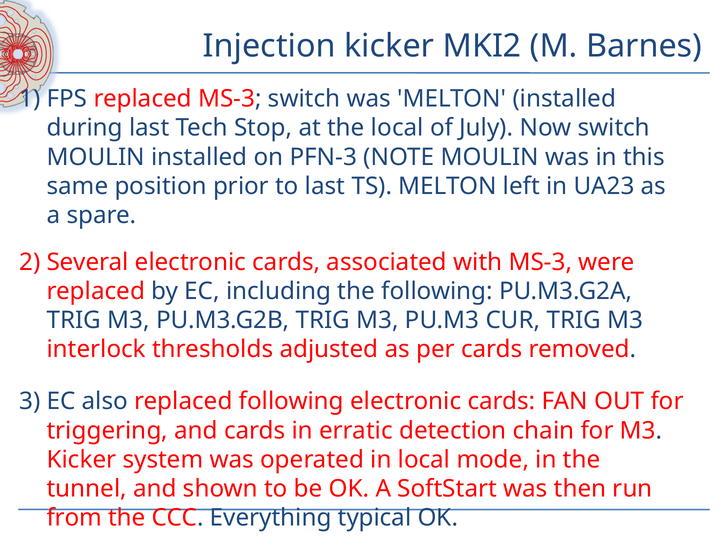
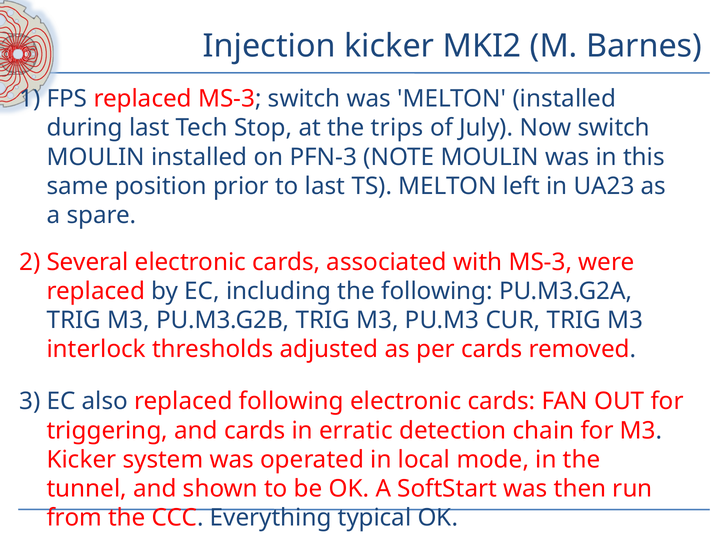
the local: local -> trips (397, 128)
